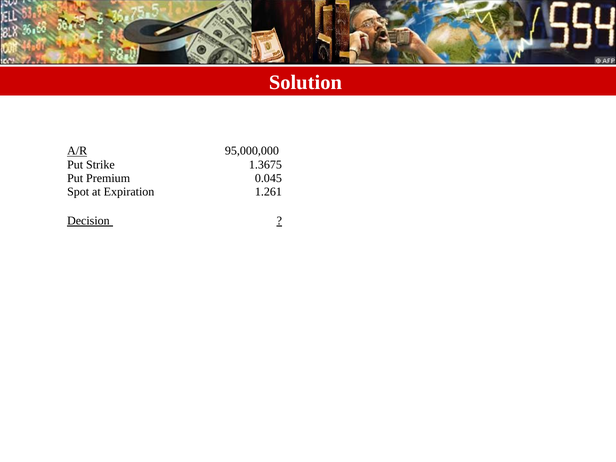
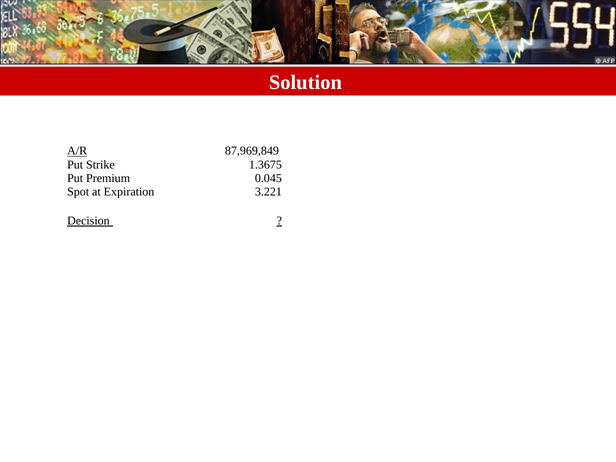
95,000,000: 95,000,000 -> 87,969,849 (252, 151)
1.261: 1.261 -> 3.221 (268, 192)
